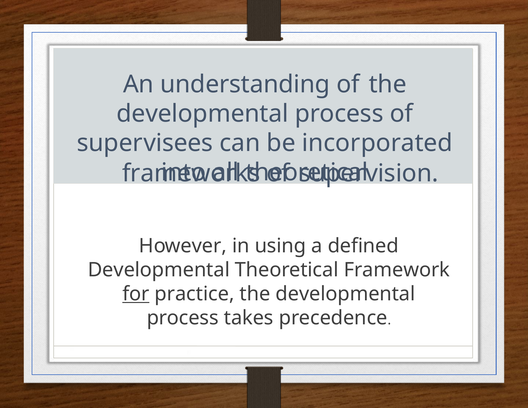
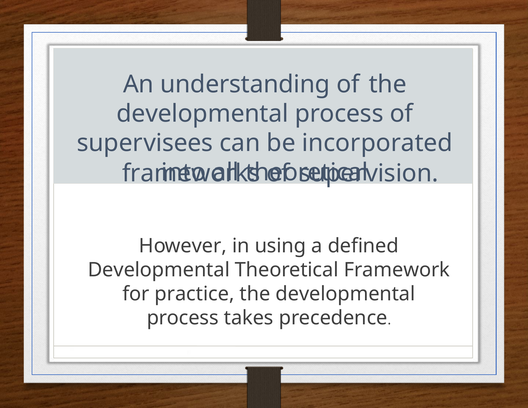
for underline: present -> none (136, 294)
